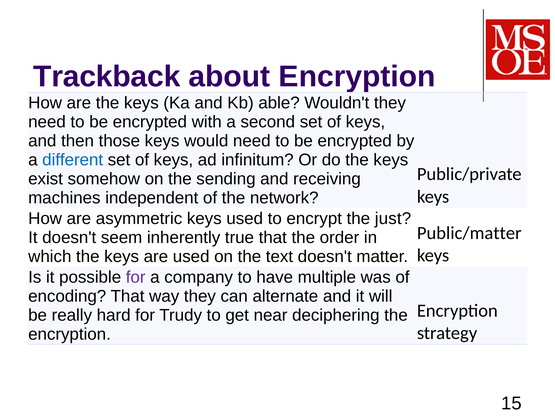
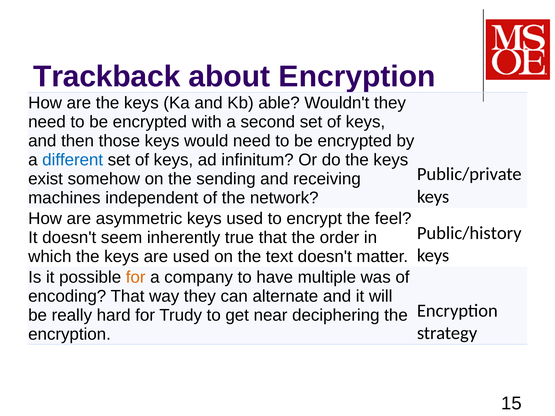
just: just -> feel (393, 219)
Public/matter: Public/matter -> Public/history (469, 233)
for colour: purple -> orange (136, 277)
